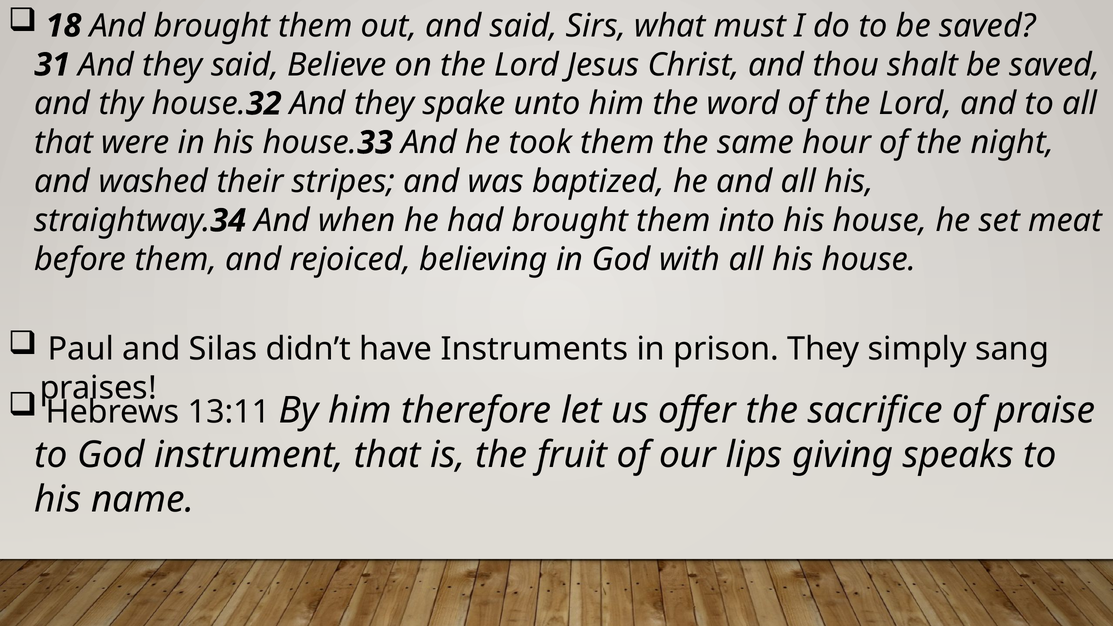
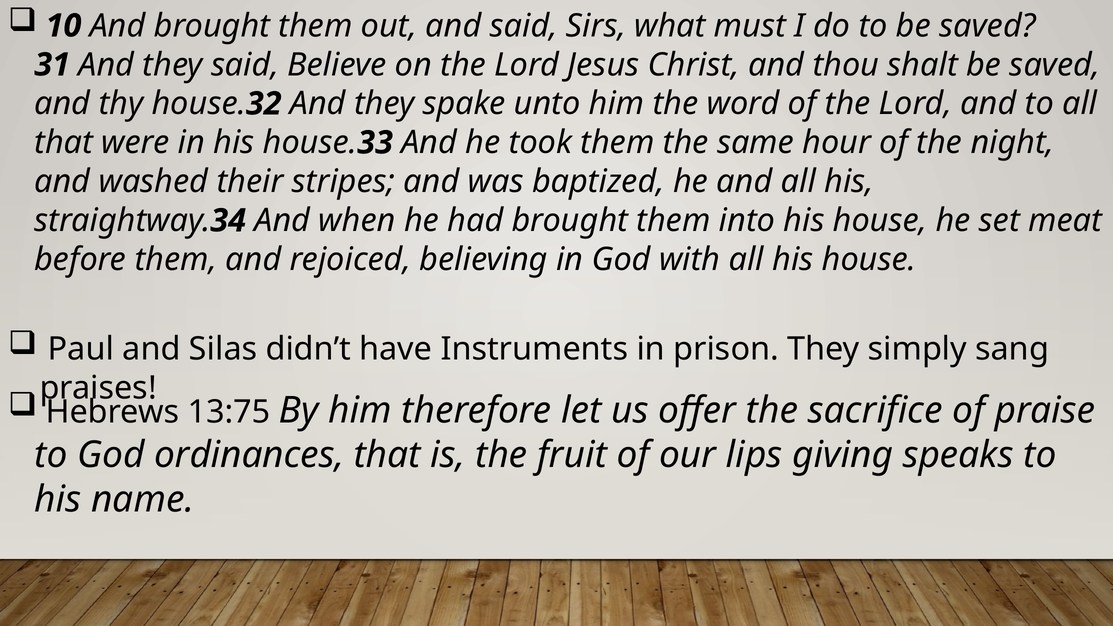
18: 18 -> 10 (63, 26)
13:11: 13:11 -> 13:75 (229, 412)
instrument: instrument -> ordinances (249, 455)
